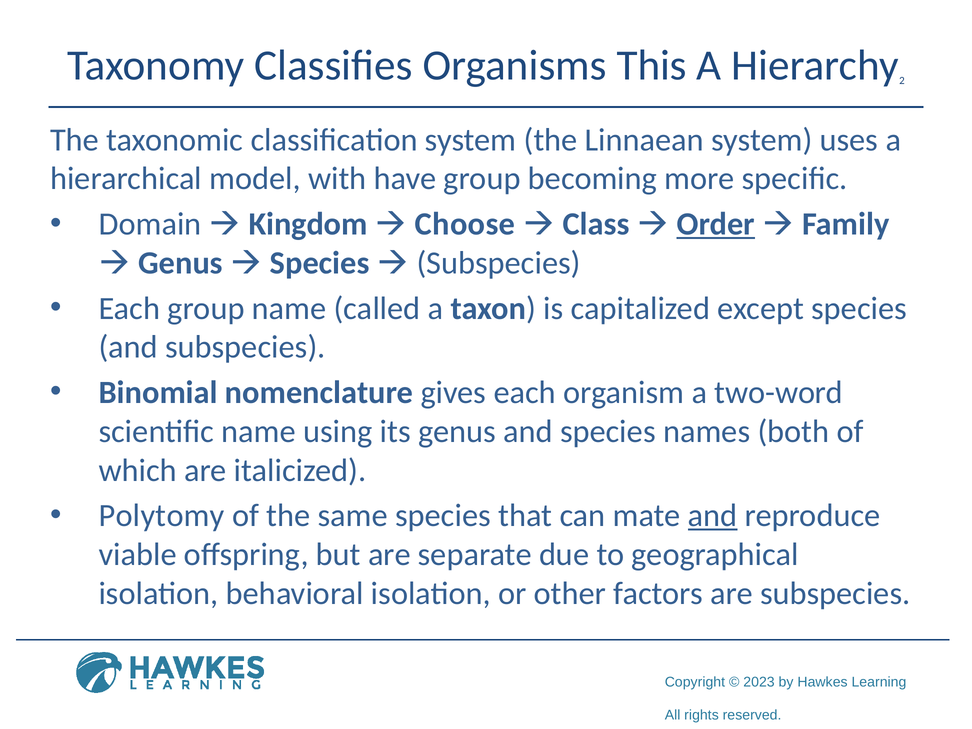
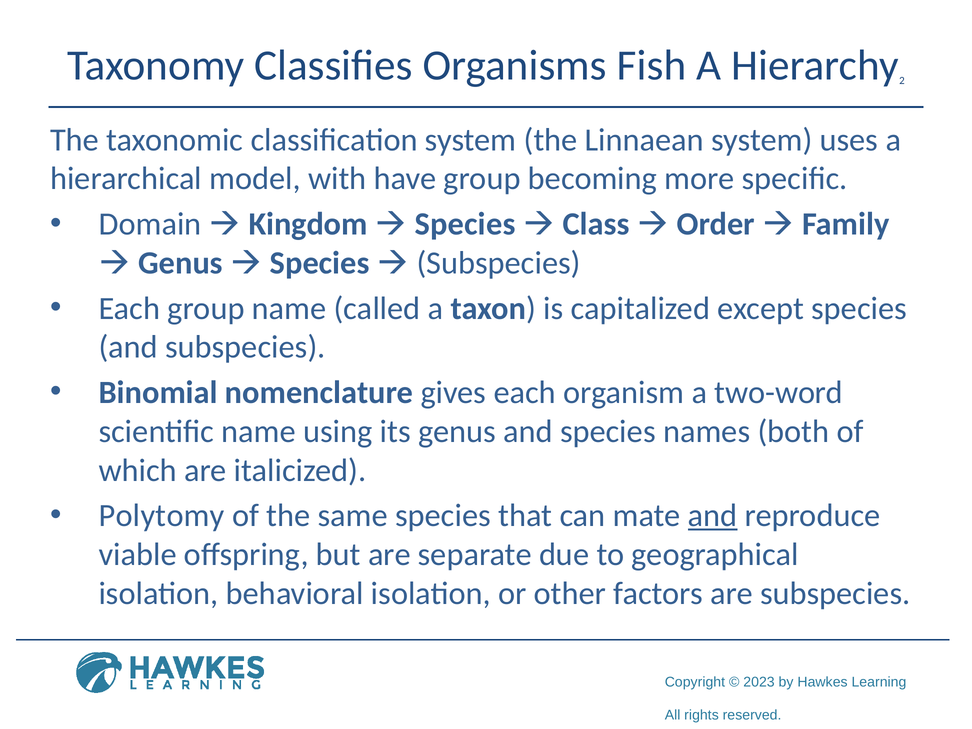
This: This -> Fish (652, 65)
Choose: Choose -> Species (465, 224)
Order underline: present -> none (716, 224)
